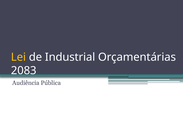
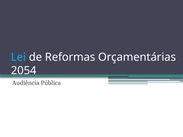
Lei colour: yellow -> light blue (18, 57)
Industrial: Industrial -> Reformas (70, 57)
2083: 2083 -> 2054 (24, 71)
